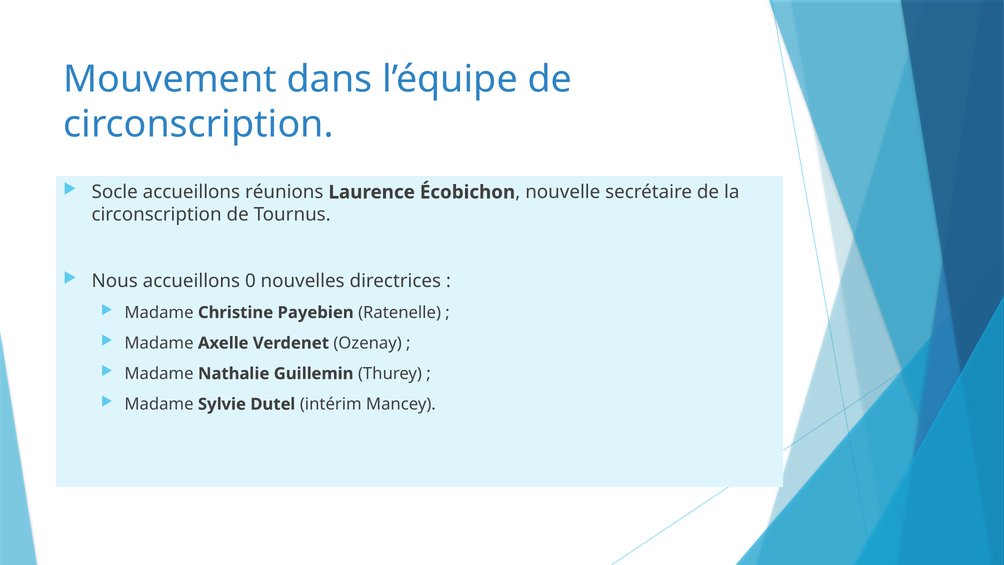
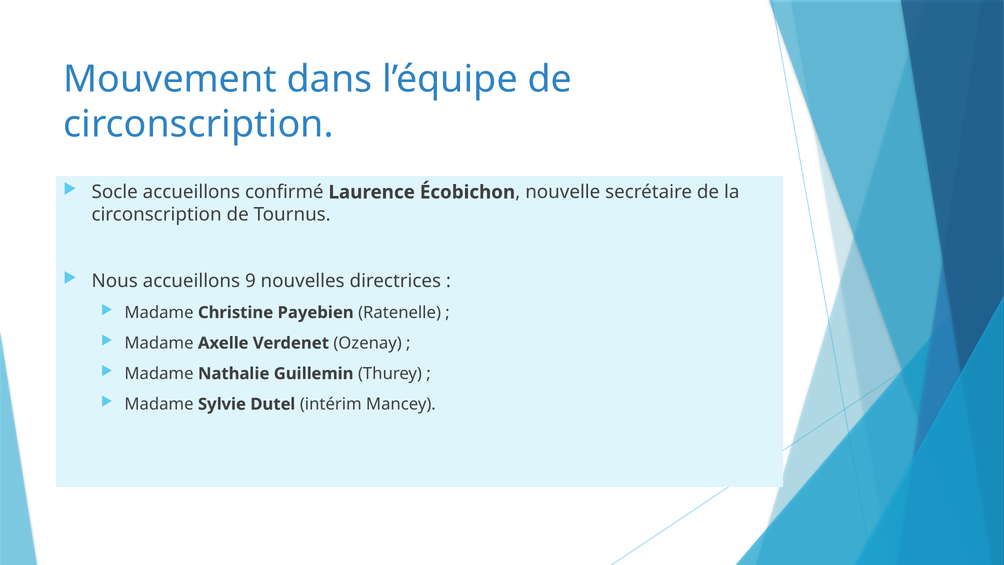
réunions: réunions -> confirmé (284, 192)
0: 0 -> 9 (250, 281)
